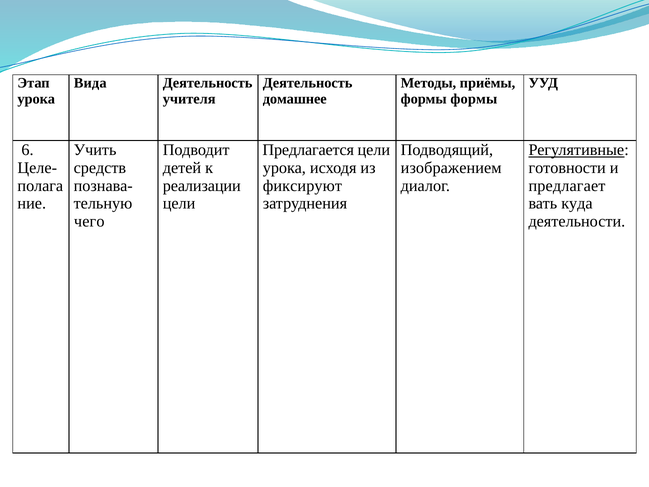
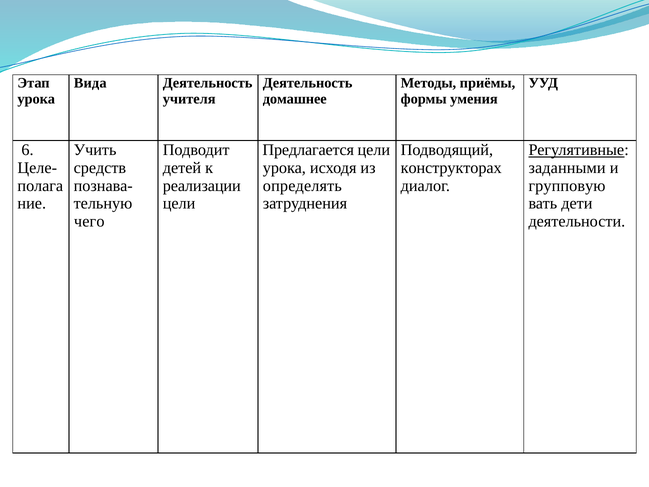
формы формы: формы -> умения (474, 99)
изображением: изображением -> конструкторах (451, 168)
готовности: готовности -> заданными (567, 168)
фиксируют: фиксируют -> определять (302, 186)
предлагает: предлагает -> групповую (567, 186)
куда: куда -> дети (577, 204)
